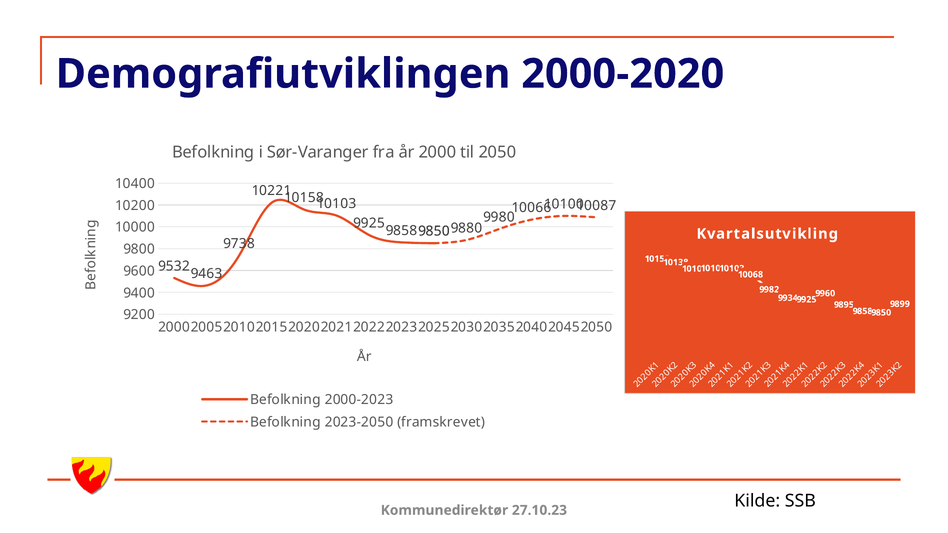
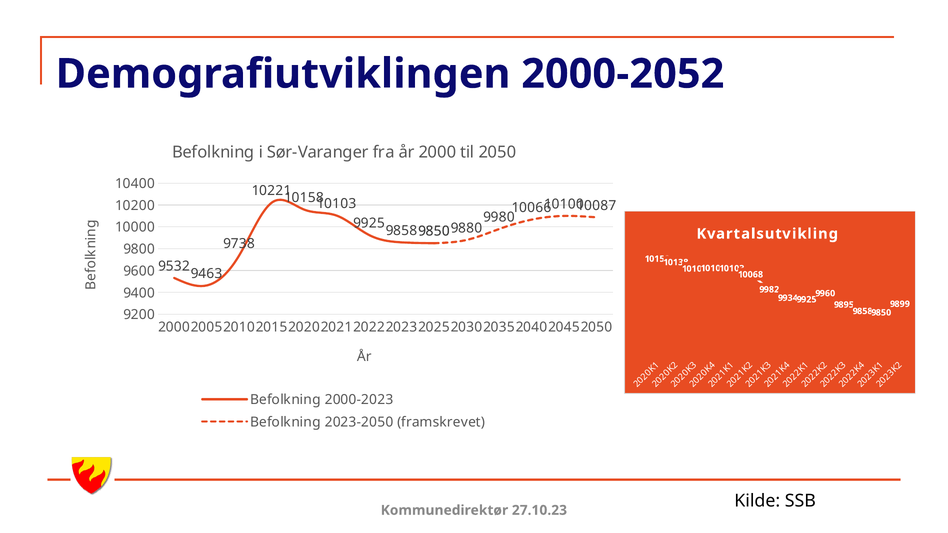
2000-2020: 2000-2020 -> 2000-2052 (623, 74)
